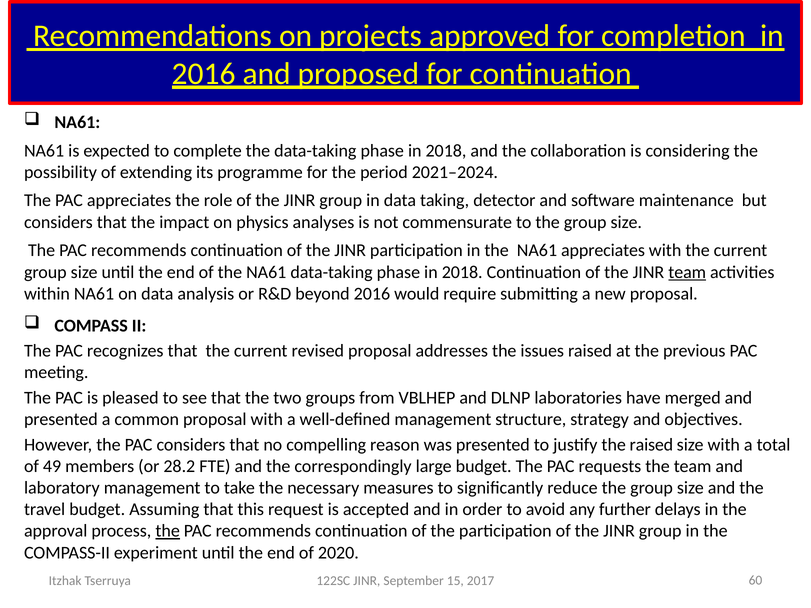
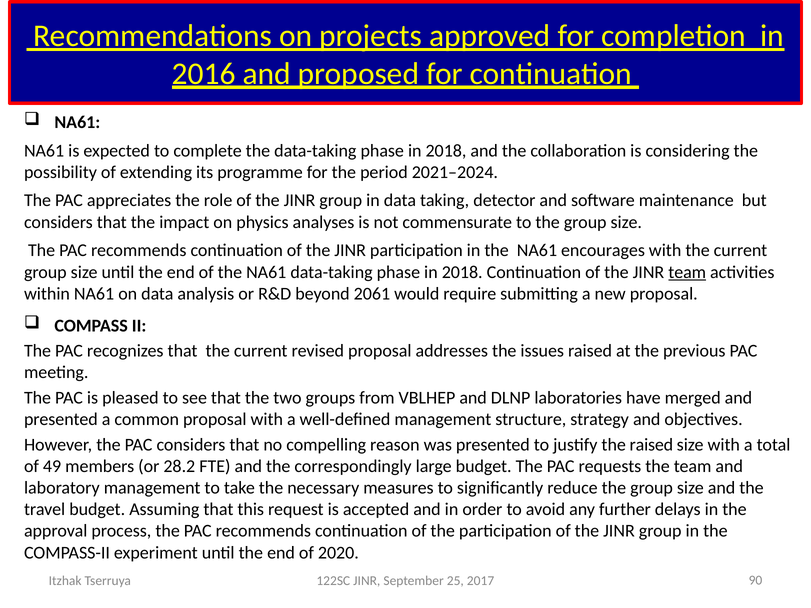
NA61 appreciates: appreciates -> encourages (603, 251)
beyond 2016: 2016 -> 2061 (372, 294)
the underline: present -> none (168, 531)
15: 15 -> 25 (455, 581)
60: 60 -> 90 (755, 581)
